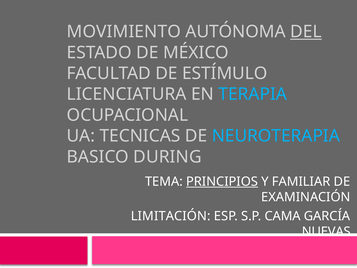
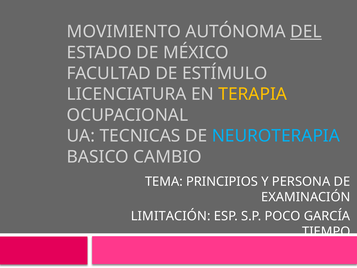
TERAPIA colour: light blue -> yellow (253, 94)
DURING: DURING -> CAMBIO (167, 157)
PRINCIPIOS underline: present -> none (222, 181)
FAMILIAR: FAMILIAR -> PERSONA (301, 181)
CAMA: CAMA -> POCO (283, 216)
NUEVAS: NUEVAS -> TIEMPO (326, 231)
